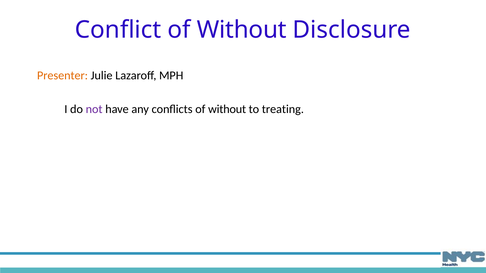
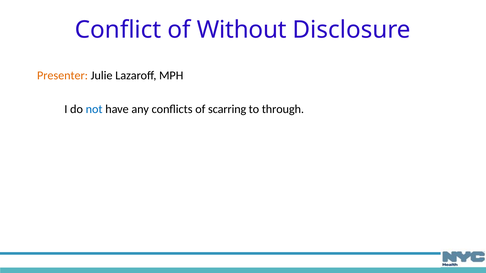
not colour: purple -> blue (94, 109)
conflicts of without: without -> scarring (227, 109)
treating: treating -> through (283, 109)
